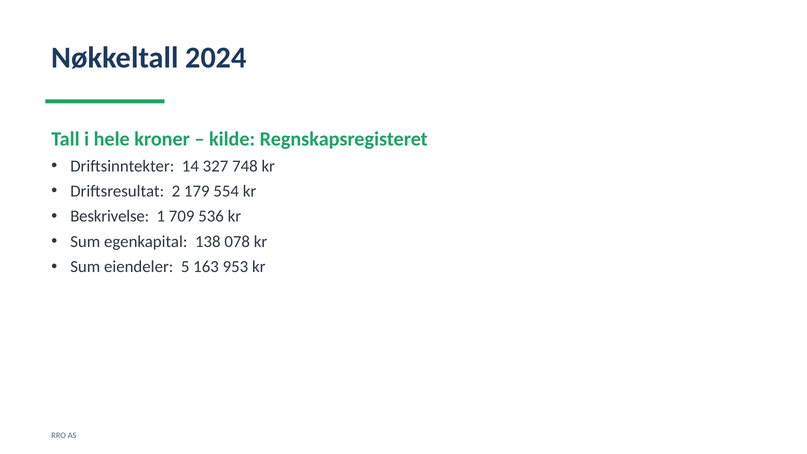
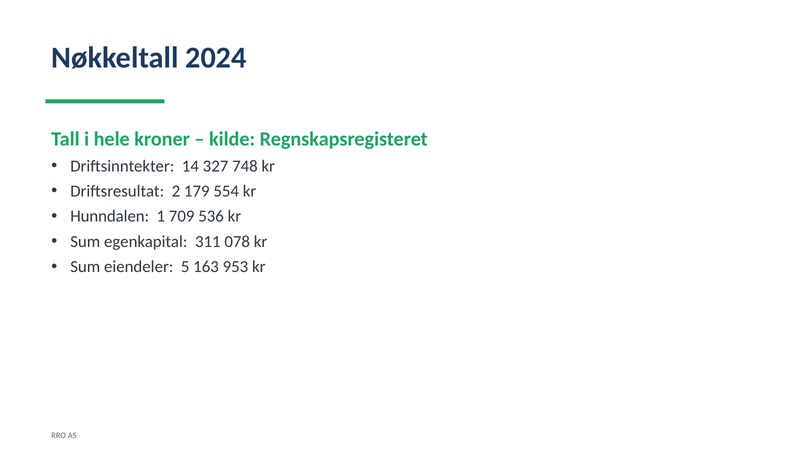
Beskrivelse: Beskrivelse -> Hunndalen (110, 216)
138: 138 -> 311 (208, 242)
